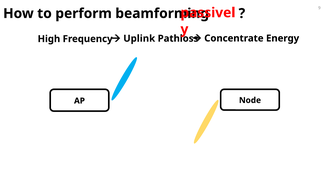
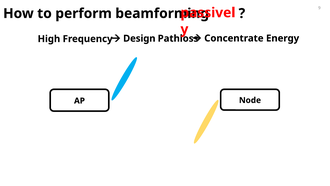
Uplink: Uplink -> Design (139, 38)
